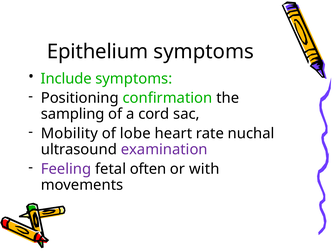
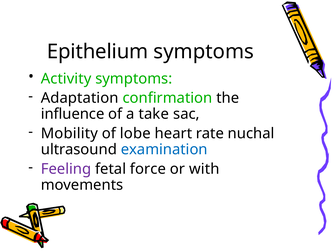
Include: Include -> Activity (66, 78)
Positioning: Positioning -> Adaptation (80, 98)
sampling: sampling -> influence (73, 114)
cord: cord -> take (154, 114)
examination colour: purple -> blue (164, 149)
often: often -> force (148, 169)
